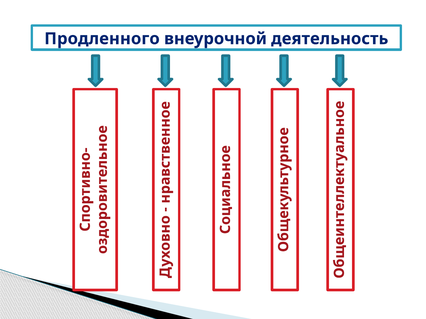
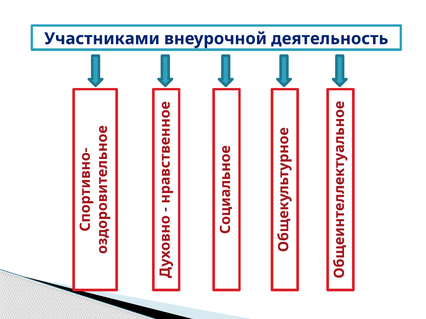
Продленного: Продленного -> Участниками (102, 39)
